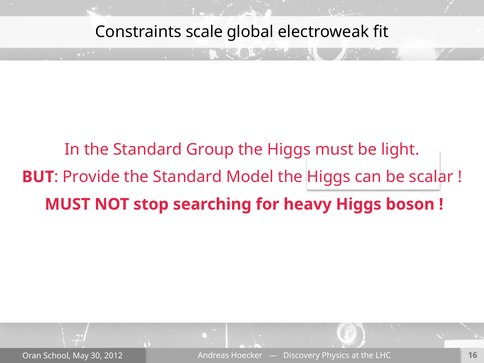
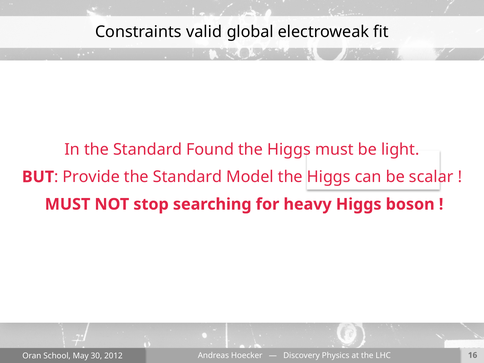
scale: scale -> valid (204, 32)
Group: Group -> Found (210, 149)
